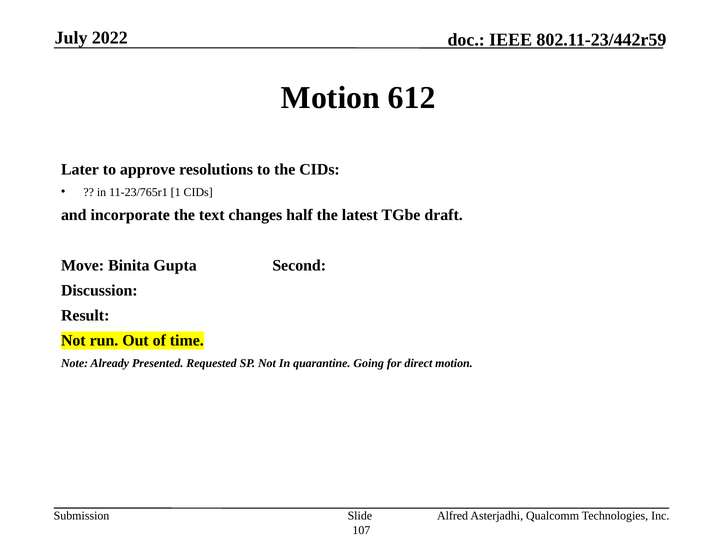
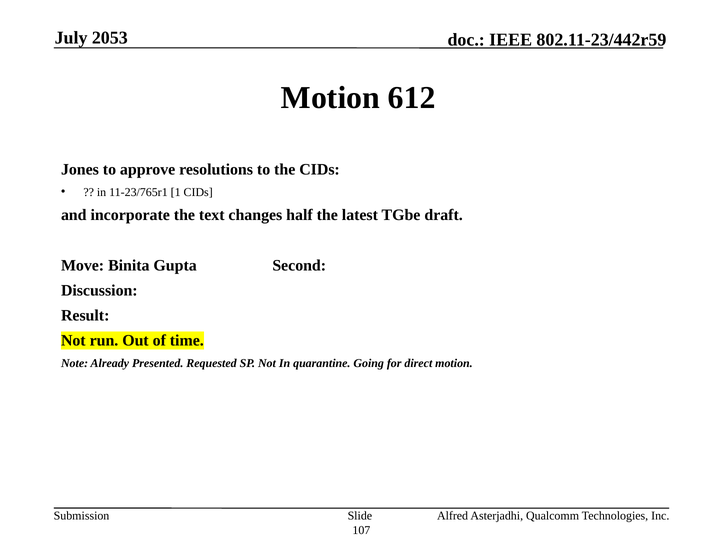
2022: 2022 -> 2053 (110, 38)
Later: Later -> Jones (80, 170)
